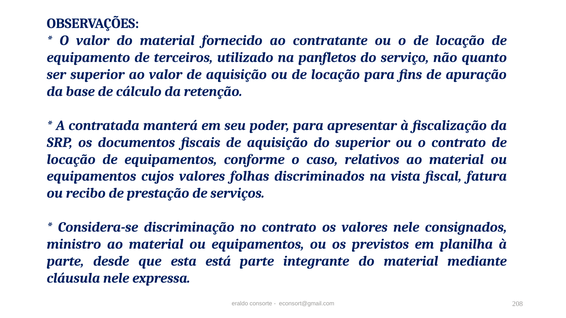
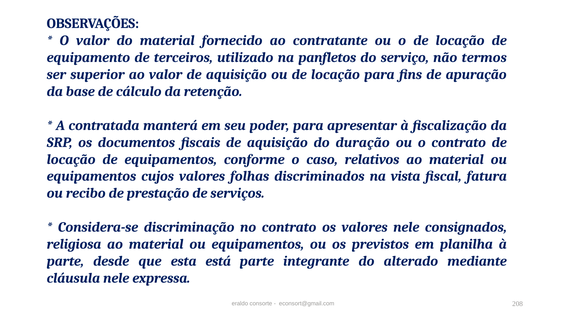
quanto: quanto -> termos (484, 58)
do superior: superior -> duração (363, 143)
ministro: ministro -> religiosa (74, 244)
integrante do material: material -> alterado (411, 261)
